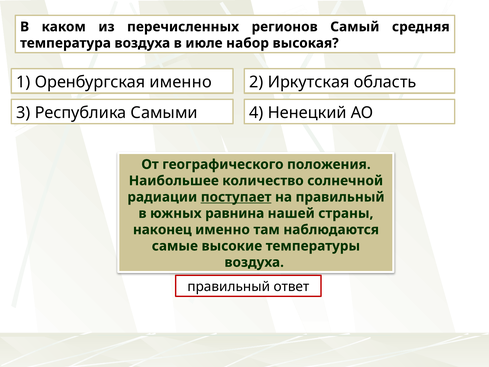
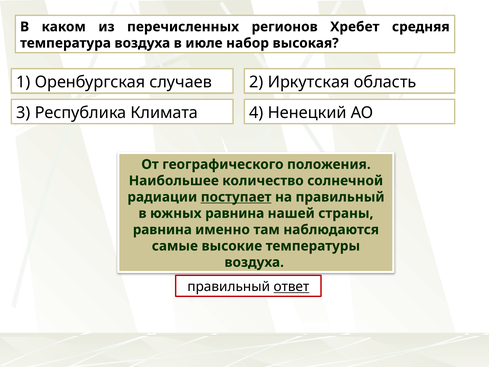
Самый: Самый -> Хребет (355, 27)
Оренбургская именно: именно -> случаев (181, 82)
Самыми: Самыми -> Климата (164, 113)
наконец: наконец -> равнина (162, 230)
ответ underline: none -> present (291, 287)
